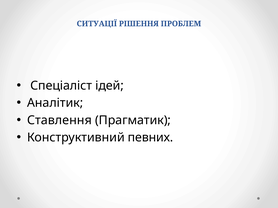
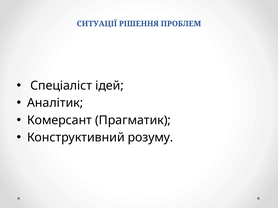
Ставлення: Ставлення -> Комерсант (60, 120)
певних: певних -> розуму (150, 138)
